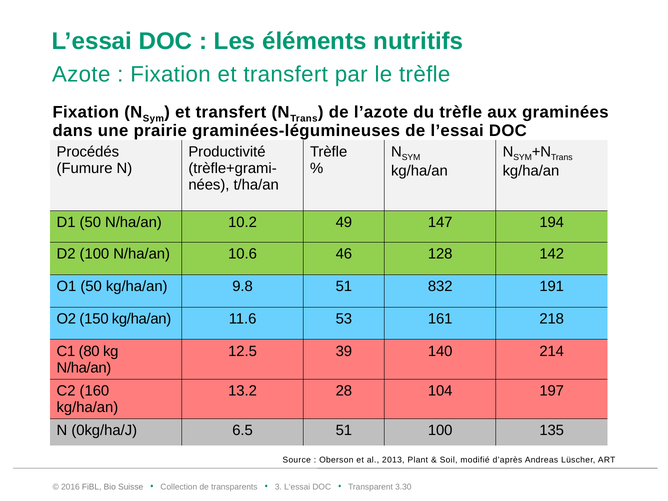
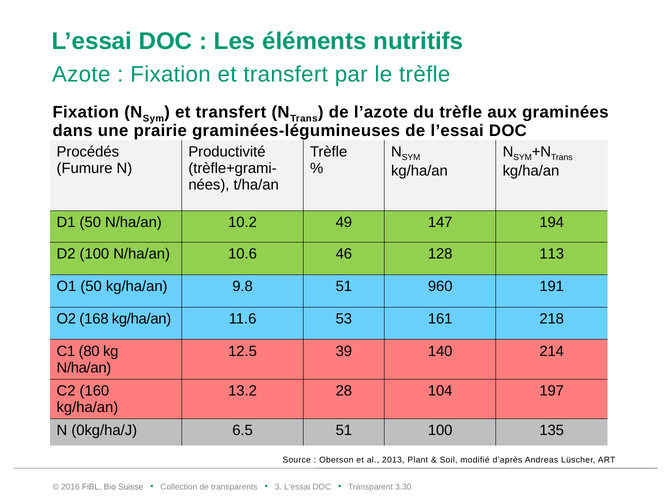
142: 142 -> 113 (552, 254)
832: 832 -> 960 (440, 286)
150: 150 -> 168 (94, 319)
